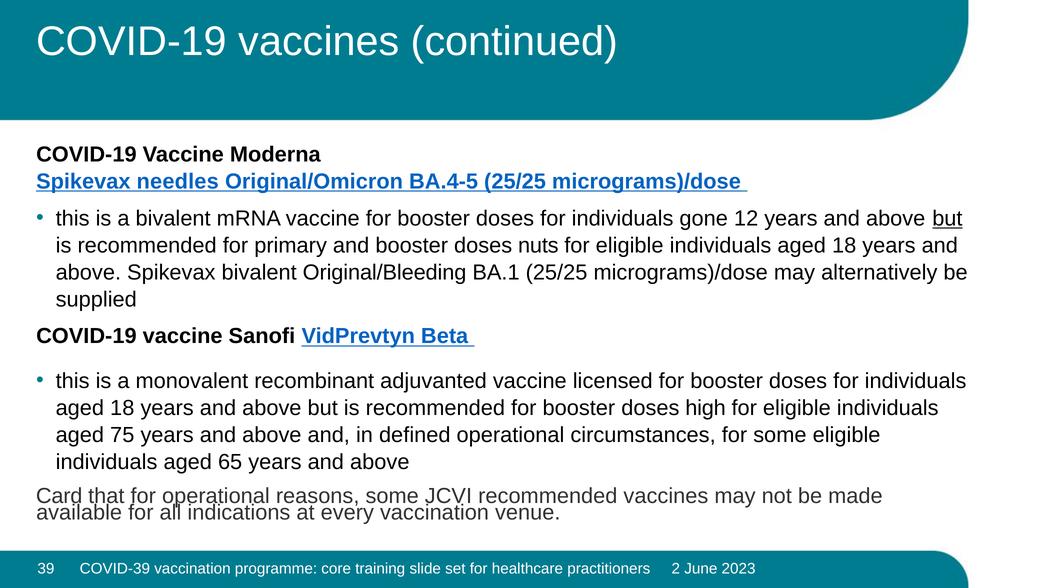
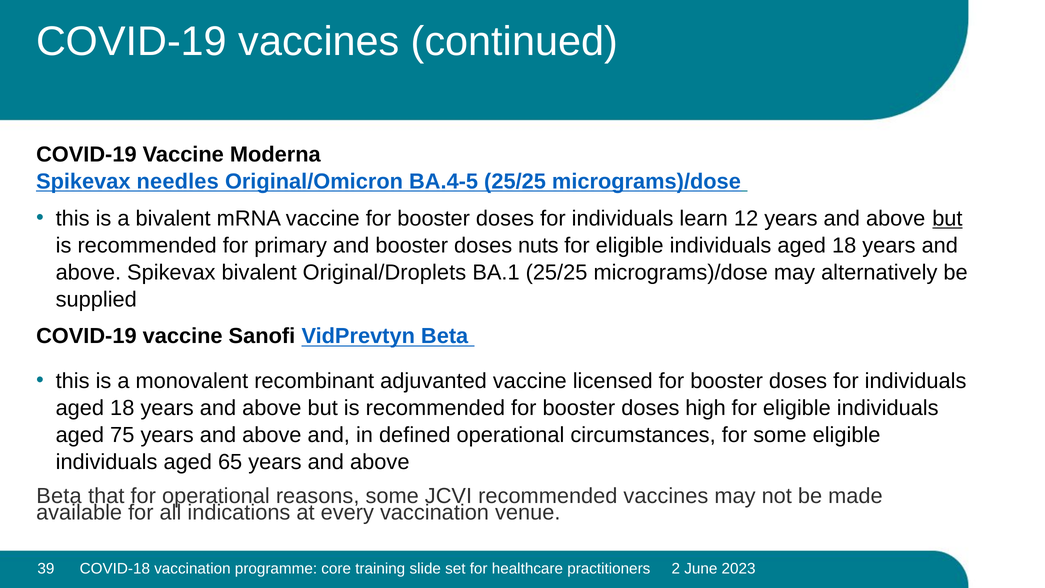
gone: gone -> learn (704, 218)
Original/Bleeding: Original/Bleeding -> Original/Droplets (384, 272)
Card: Card -> Beta (59, 496)
COVID-39: COVID-39 -> COVID-18 (115, 569)
